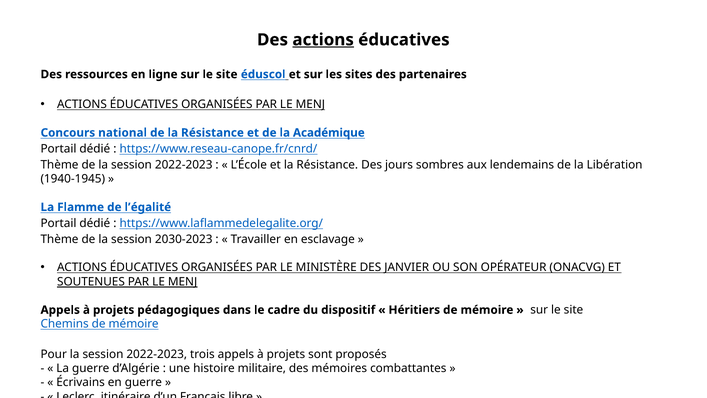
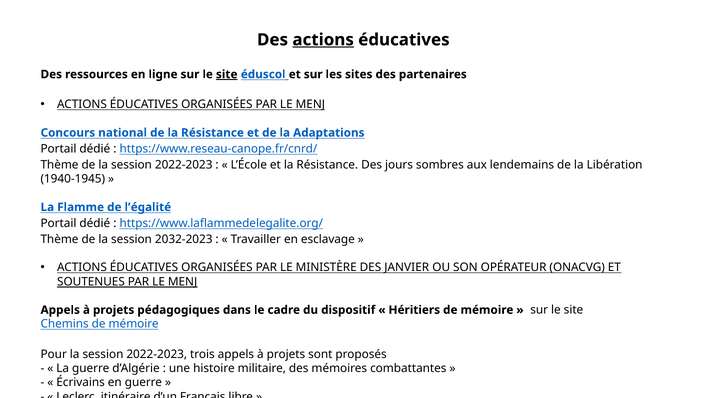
site underline: none -> present (227, 74)
Académique: Académique -> Adaptations (329, 133)
2030-2023: 2030-2023 -> 2032-2023 (184, 239)
